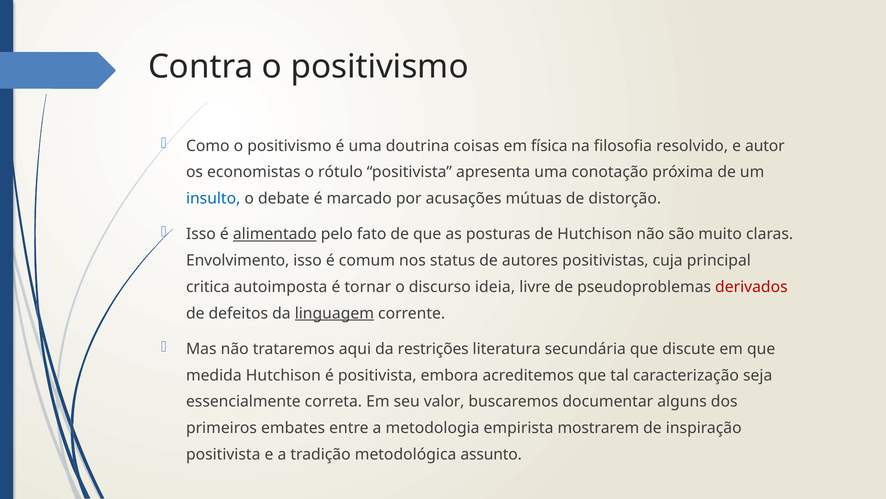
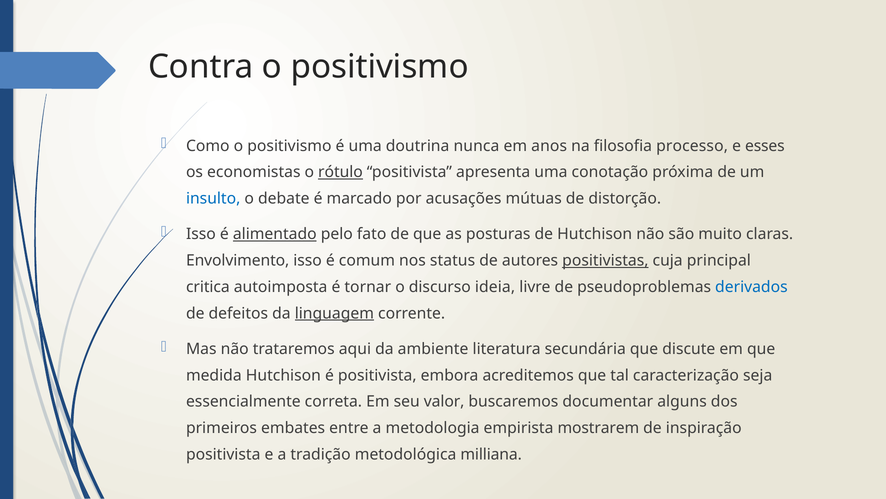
coisas: coisas -> nunca (476, 146)
física: física -> anos (549, 146)
resolvido: resolvido -> processo (692, 146)
autor: autor -> esses (765, 146)
rótulo underline: none -> present (340, 172)
positivistas underline: none -> present (605, 260)
derivados colour: red -> blue (751, 287)
restrições: restrições -> ambiente (433, 349)
assunto: assunto -> milliana (491, 454)
